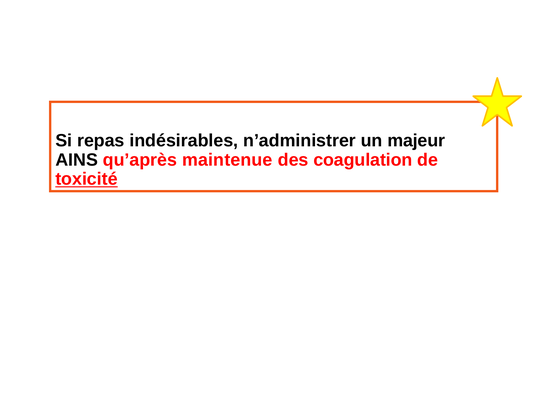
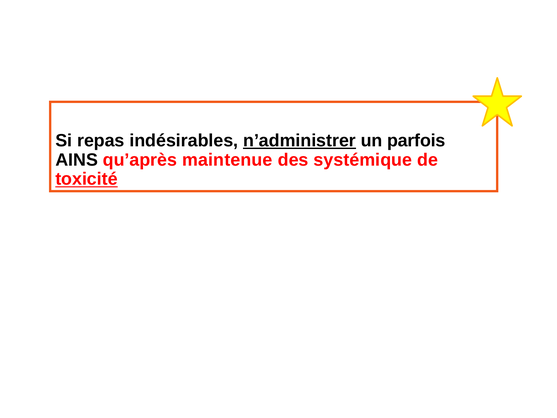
n’administrer underline: none -> present (300, 141)
majeur: majeur -> parfois (416, 141)
coagulation: coagulation -> systémique (363, 160)
